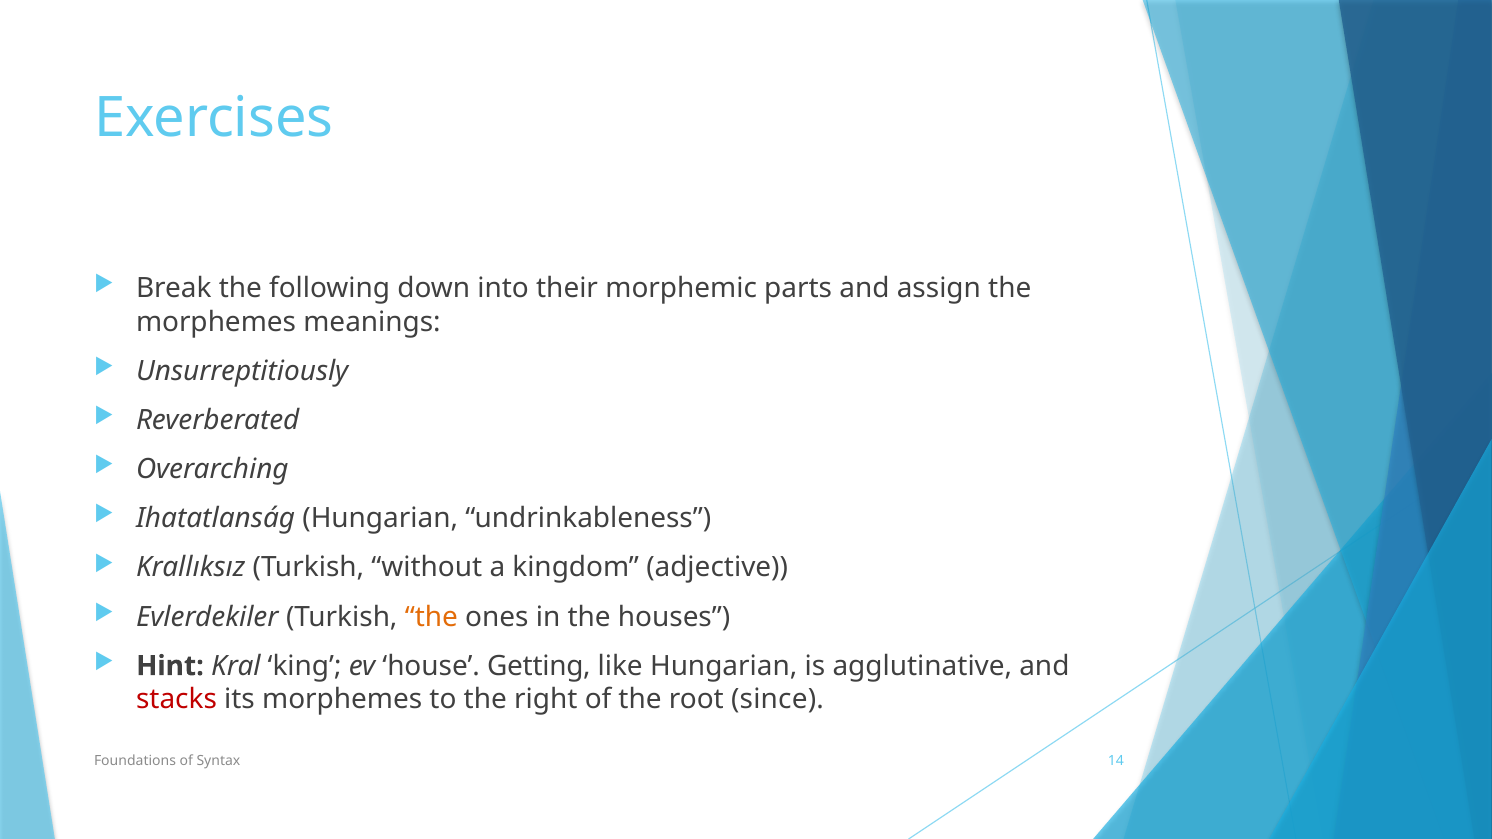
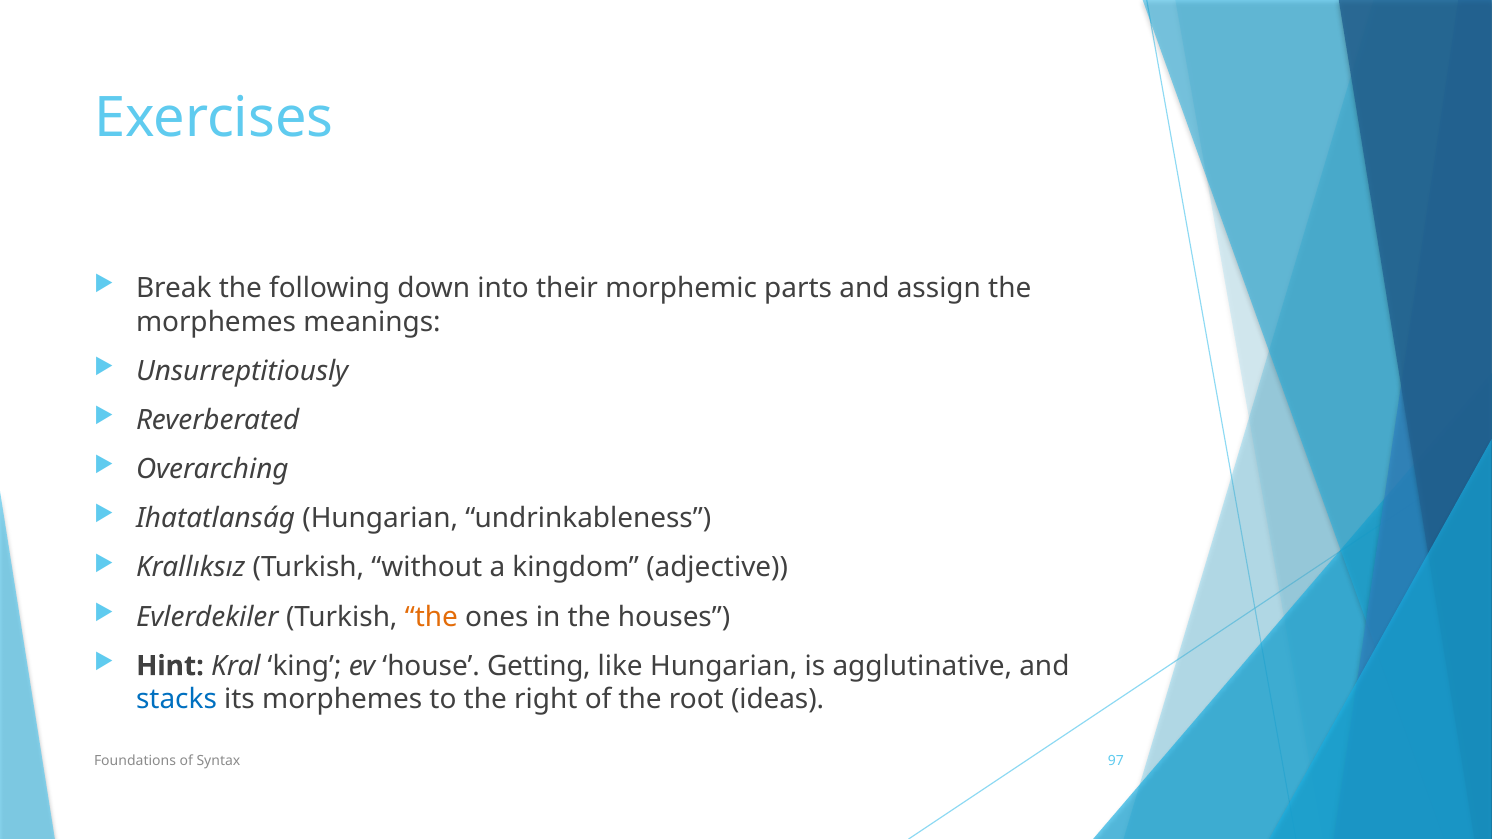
stacks colour: red -> blue (176, 700)
since: since -> ideas (778, 700)
14: 14 -> 97 (1116, 761)
